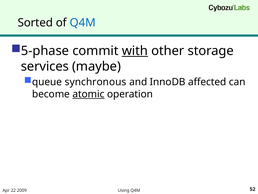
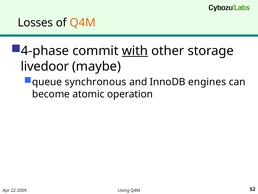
Sorted: Sorted -> Losses (35, 23)
Q4M colour: blue -> orange (83, 23)
5-phase: 5-phase -> 4-phase (45, 51)
services: services -> livedoor (45, 66)
affected: affected -> engines (207, 82)
atomic underline: present -> none (88, 94)
